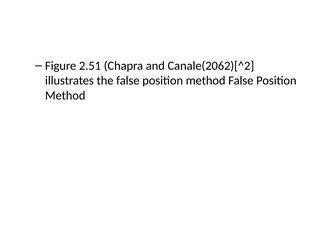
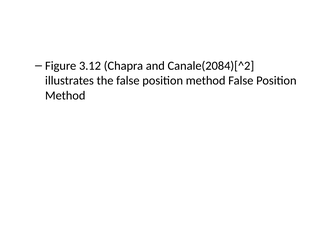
2.51: 2.51 -> 3.12 (90, 66)
Canale(2062)[^2: Canale(2062)[^2 -> Canale(2084)[^2 (211, 66)
